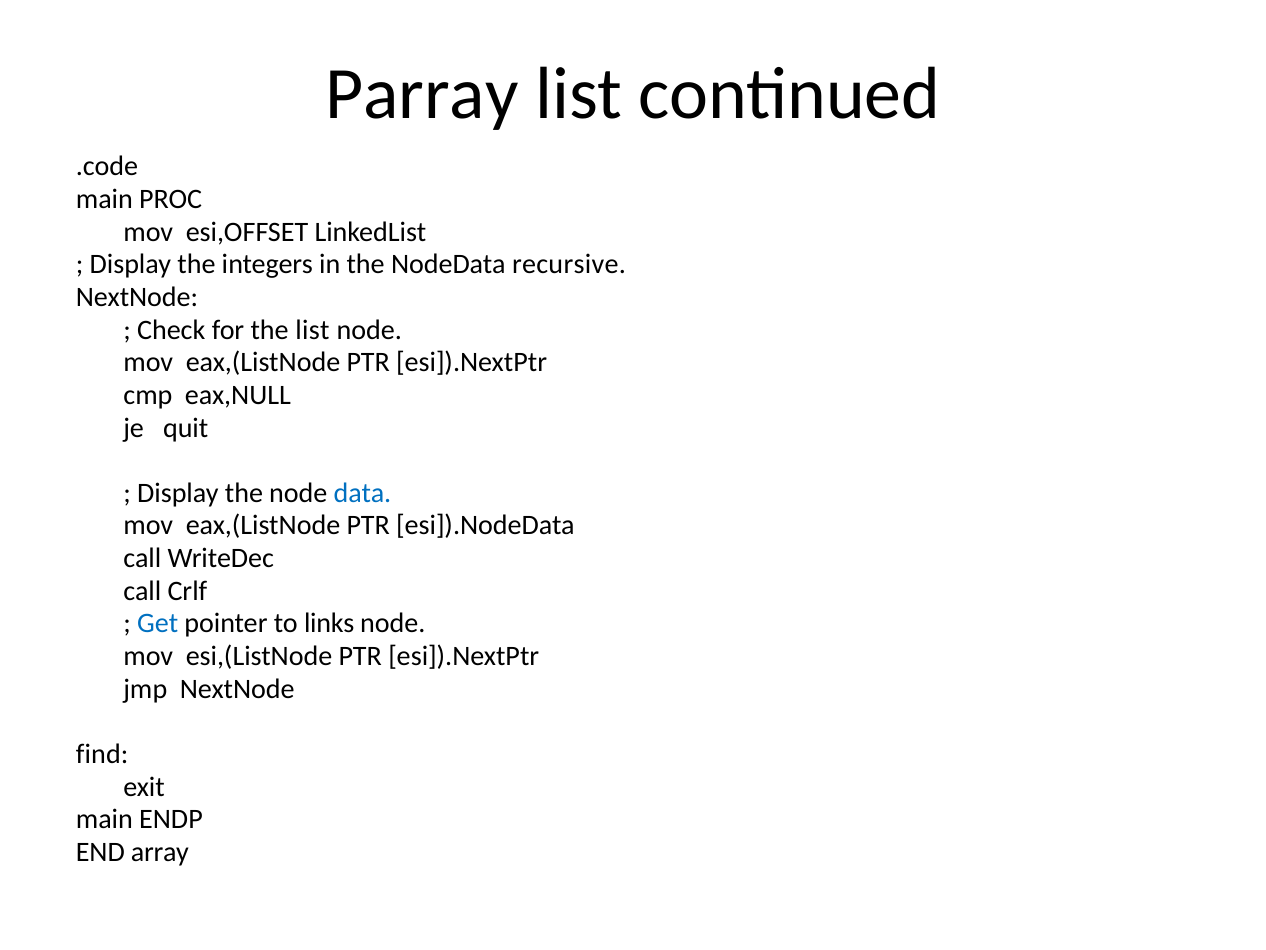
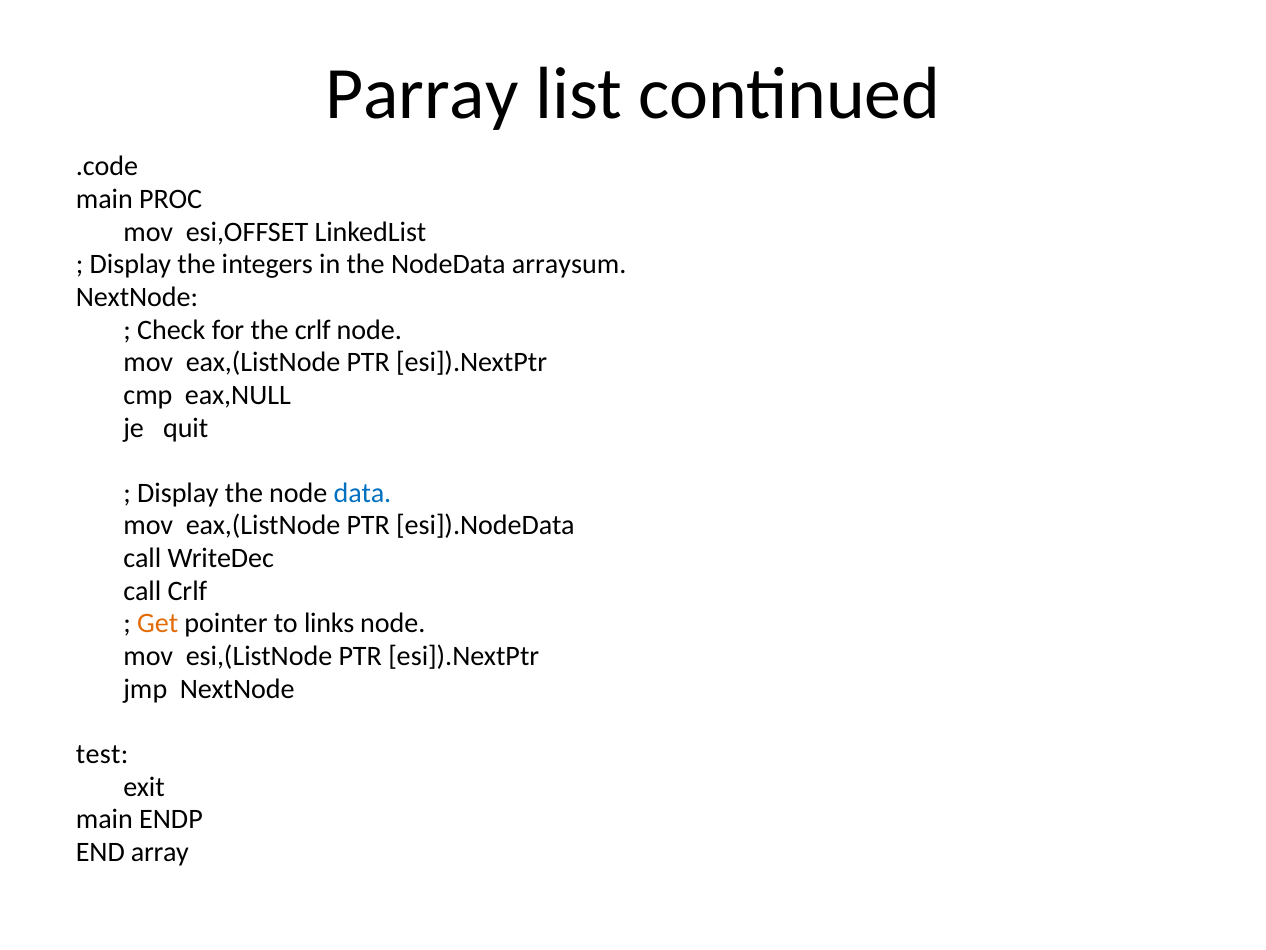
recursive: recursive -> arraysum (569, 264)
the list: list -> crlf (313, 330)
Get colour: blue -> orange (158, 623)
find: find -> test (102, 754)
